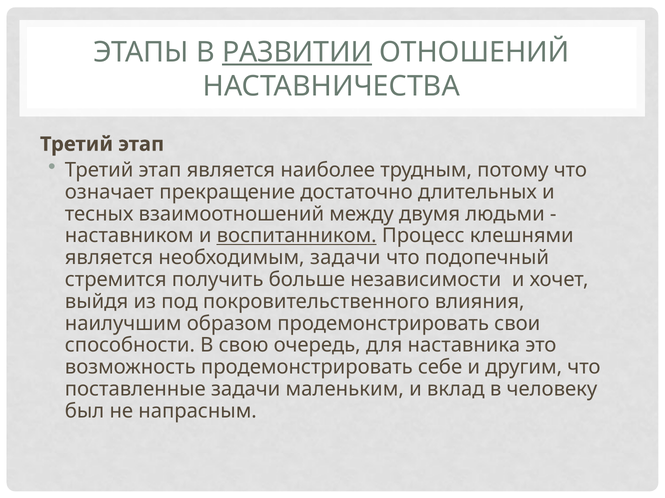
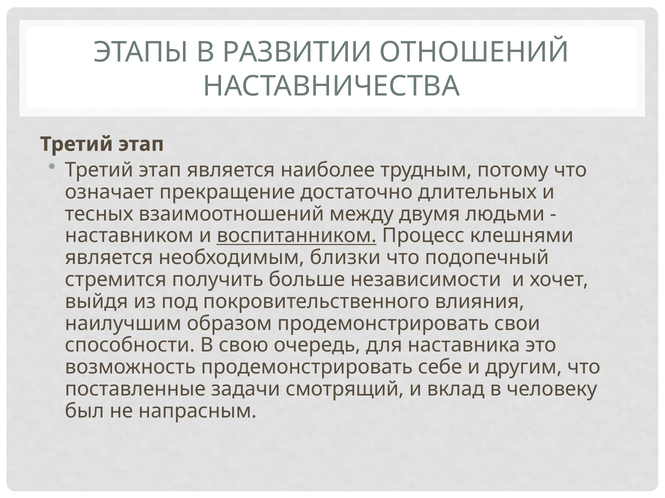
РАЗВИТИИ underline: present -> none (297, 52)
необходимым задачи: задачи -> близки (345, 258)
маленьким: маленьким -> смотрящий (345, 390)
